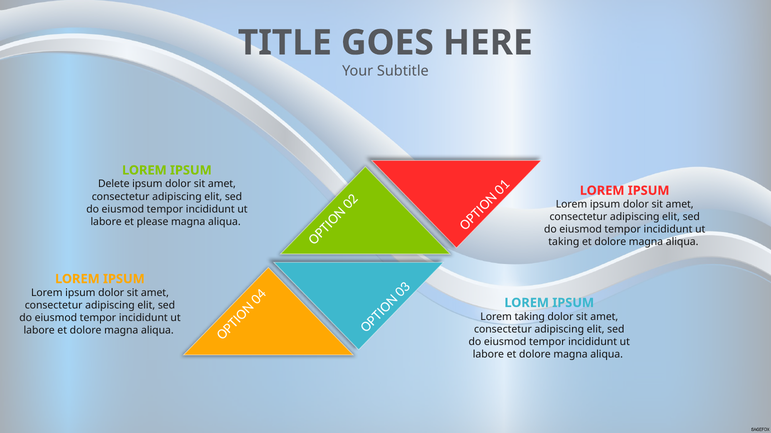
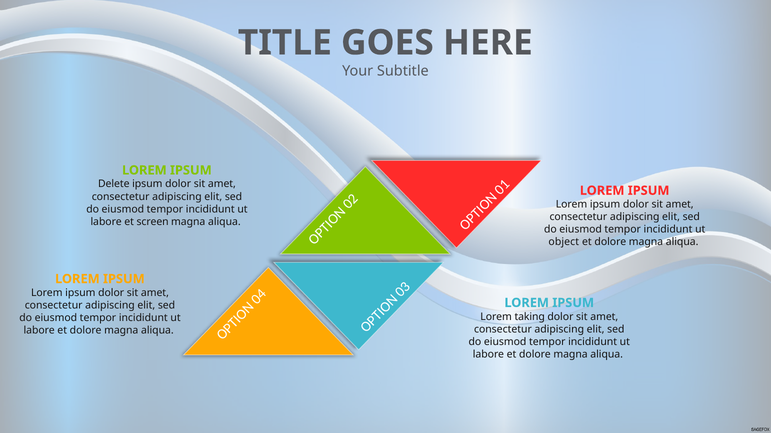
please: please -> screen (153, 222)
taking: taking -> object (564, 242)
